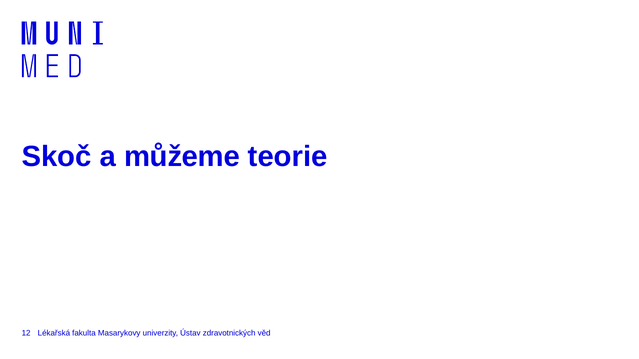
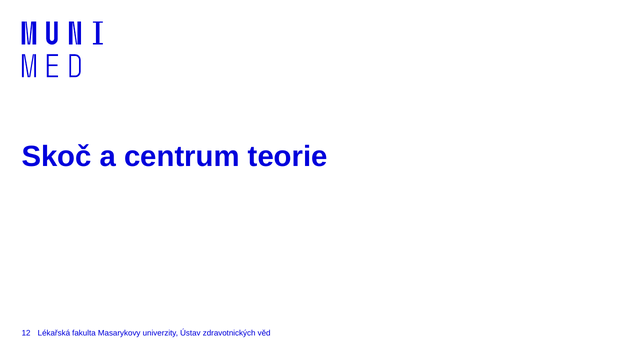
můžeme: můžeme -> centrum (182, 157)
